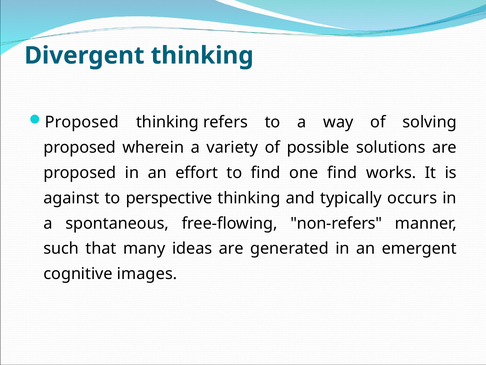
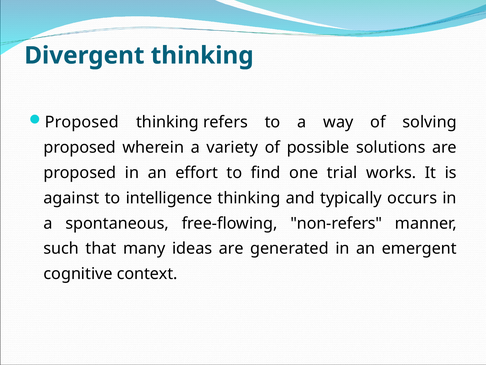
one find: find -> trial (342, 173)
perspective: perspective -> intelligence (169, 198)
images: images -> context (147, 274)
